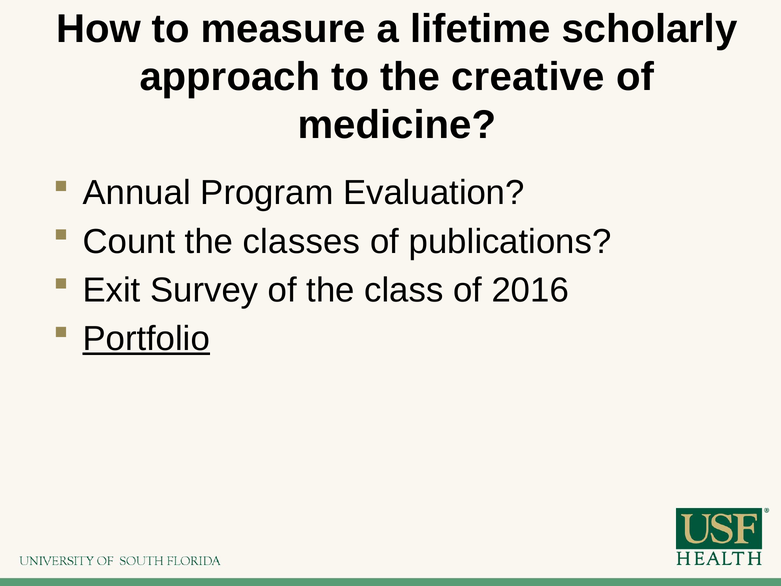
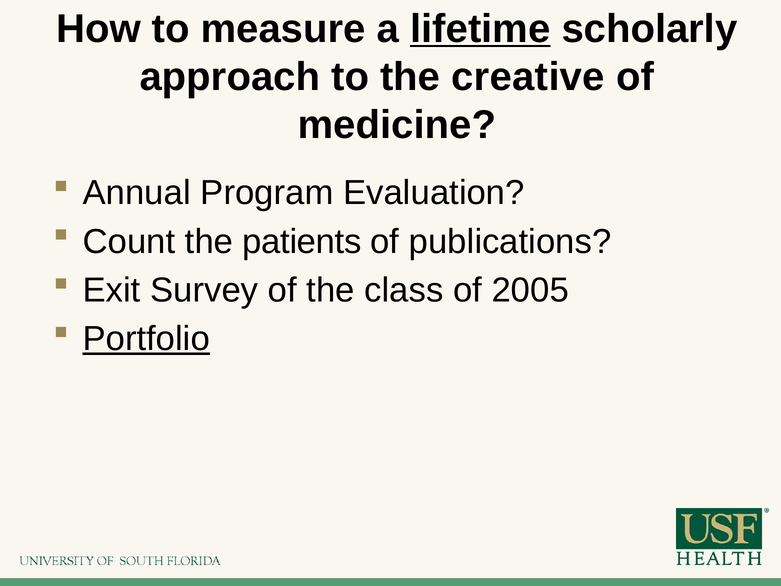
lifetime underline: none -> present (480, 29)
classes: classes -> patients (302, 241)
2016: 2016 -> 2005 (530, 290)
